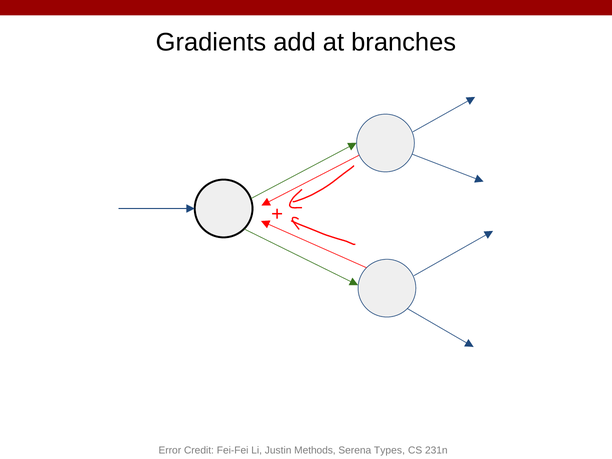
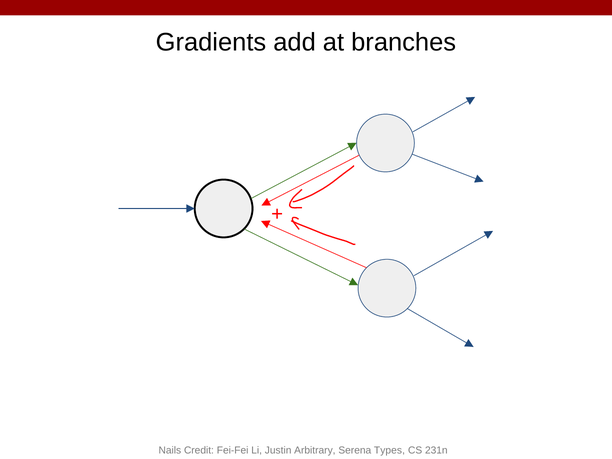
Error: Error -> Nails (170, 451)
Methods: Methods -> Arbitrary (315, 451)
